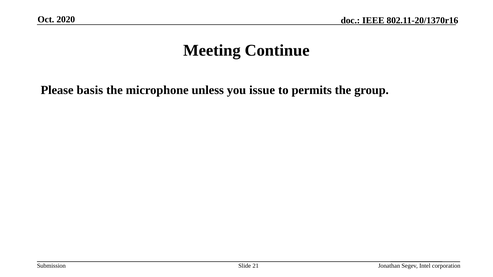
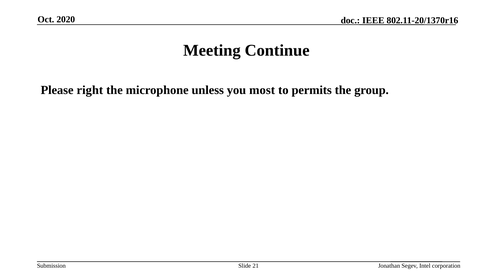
basis: basis -> right (90, 90)
issue: issue -> most (262, 90)
